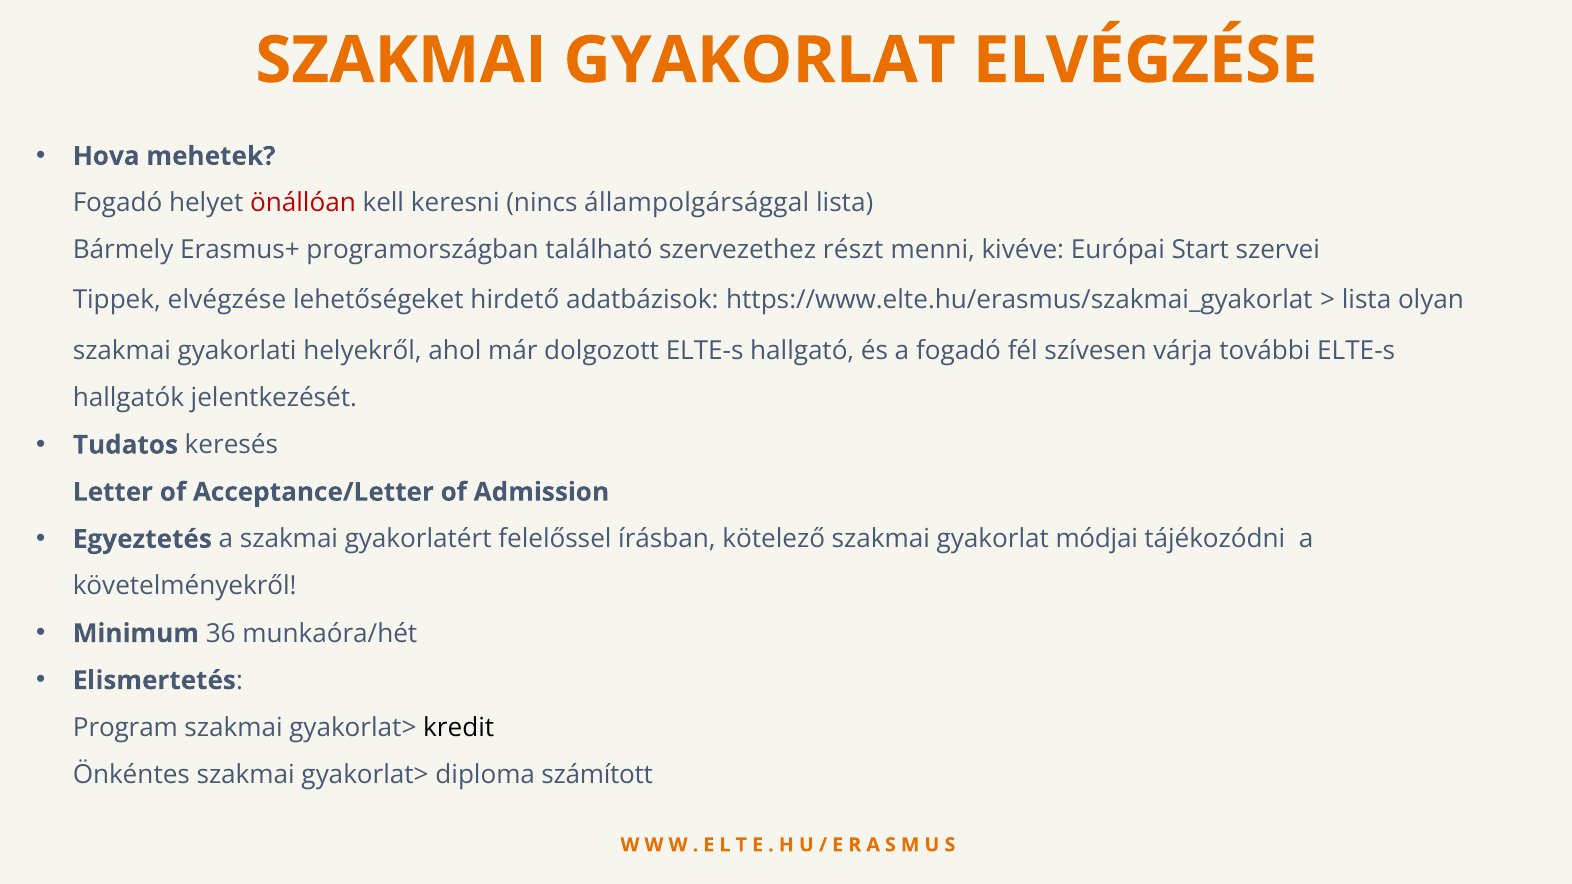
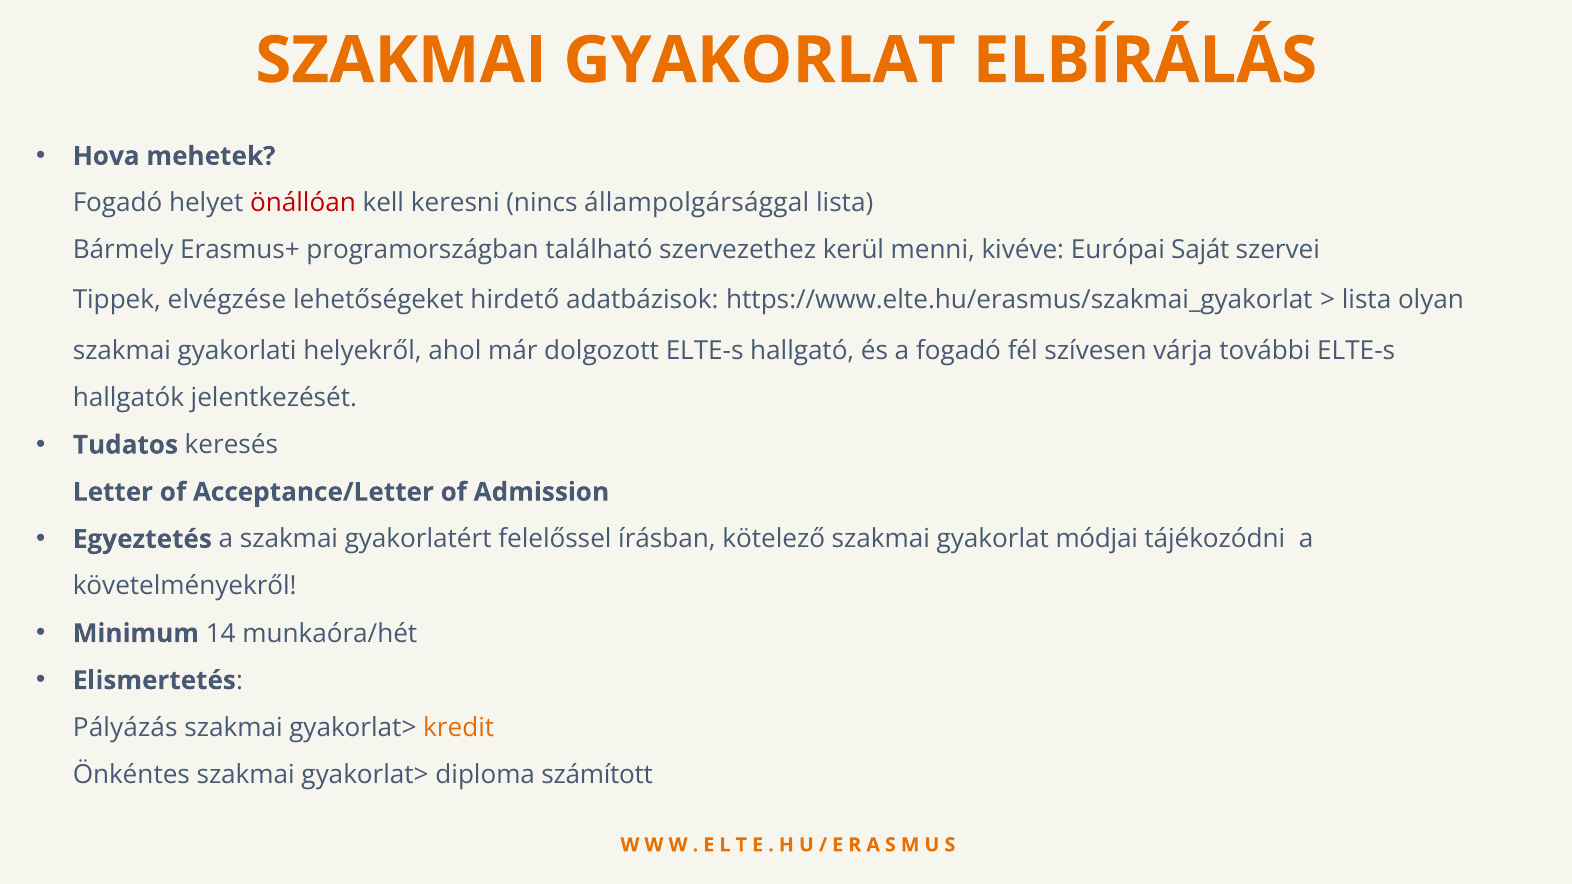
GYAKORLAT ELVÉGZÉSE: ELVÉGZÉSE -> ELBÍRÁLÁS (1145, 61)
részt: részt -> kerül (853, 250)
Start: Start -> Saját (1200, 250)
36: 36 -> 14 (221, 634)
Program: Program -> Pályázás (125, 728)
kredit colour: black -> orange (459, 728)
